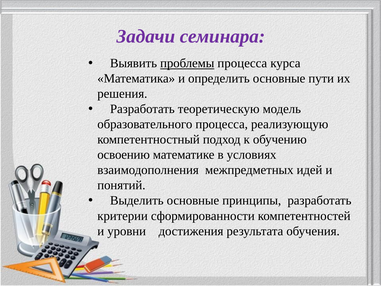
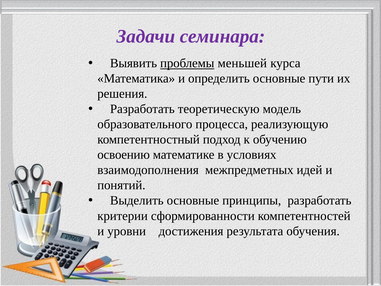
проблемы процесса: процесса -> меньшей (242, 63)
